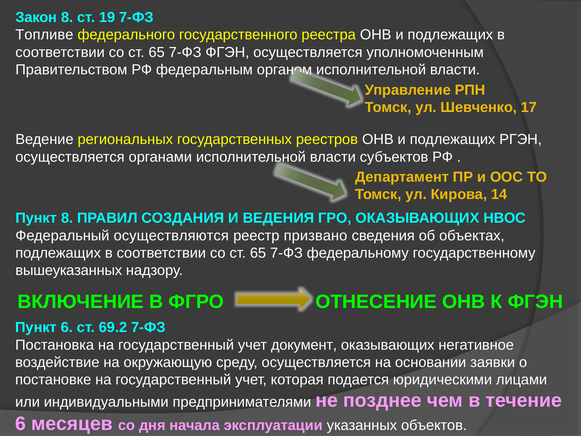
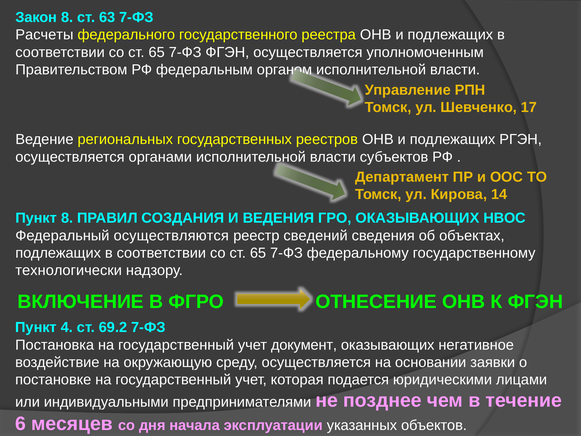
19: 19 -> 63 (107, 17)
Топливе: Топливе -> Расчеты (44, 35)
призвано: призвано -> сведений (316, 235)
вышеуказанных: вышеуказанных -> технологически (69, 270)
Пункт 6: 6 -> 4 (67, 327)
